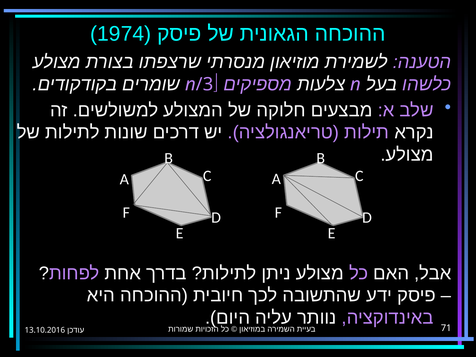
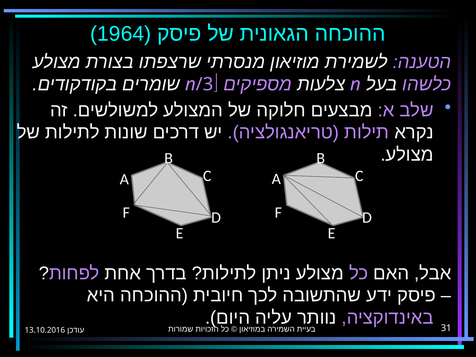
1974: 1974 -> 1964 (121, 34)
71: 71 -> 31 (446, 328)
